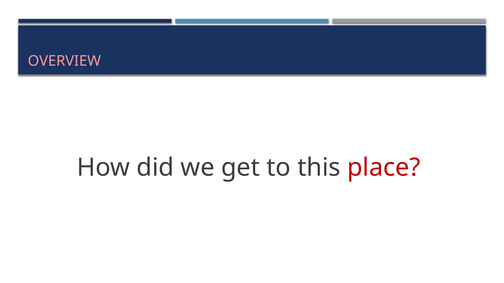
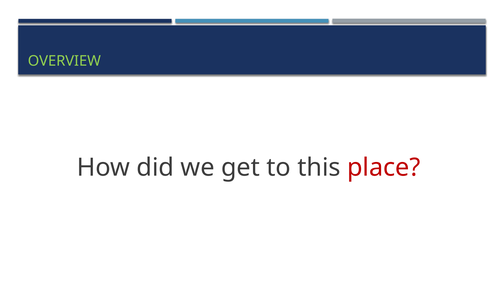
OVERVIEW colour: pink -> light green (64, 61)
